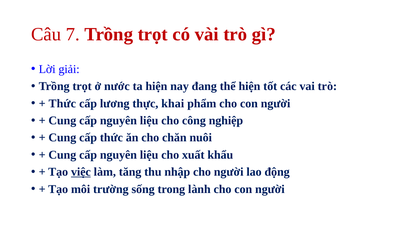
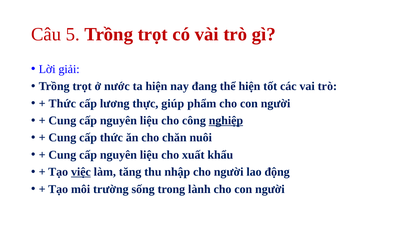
7: 7 -> 5 (73, 34)
khai: khai -> giúp (173, 103)
nghiệp underline: none -> present (226, 120)
